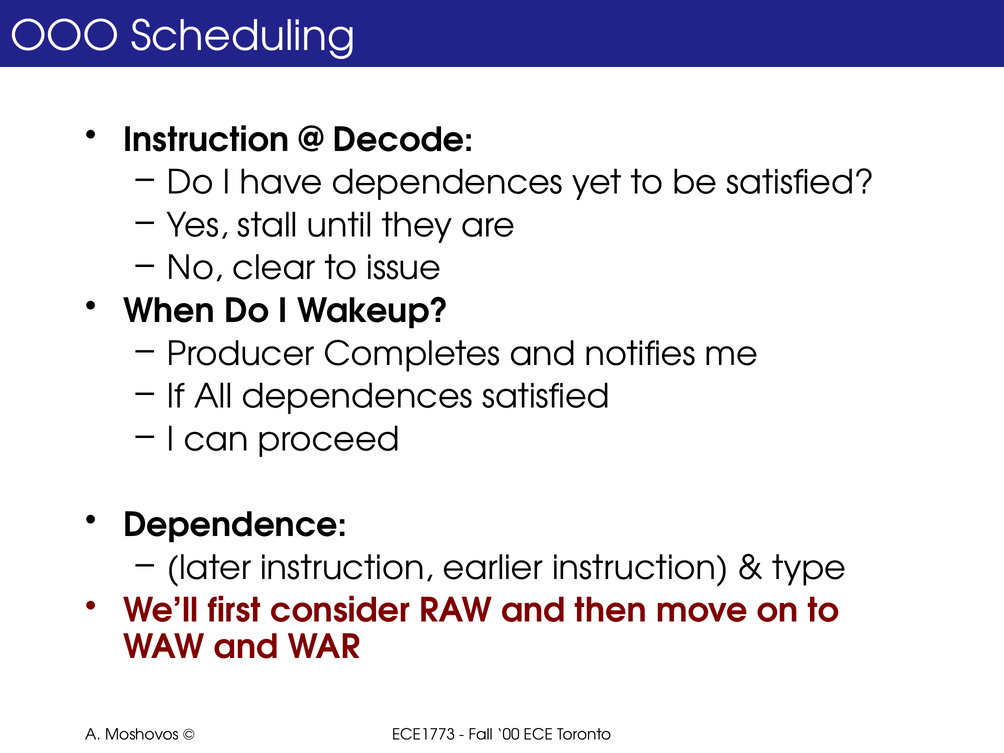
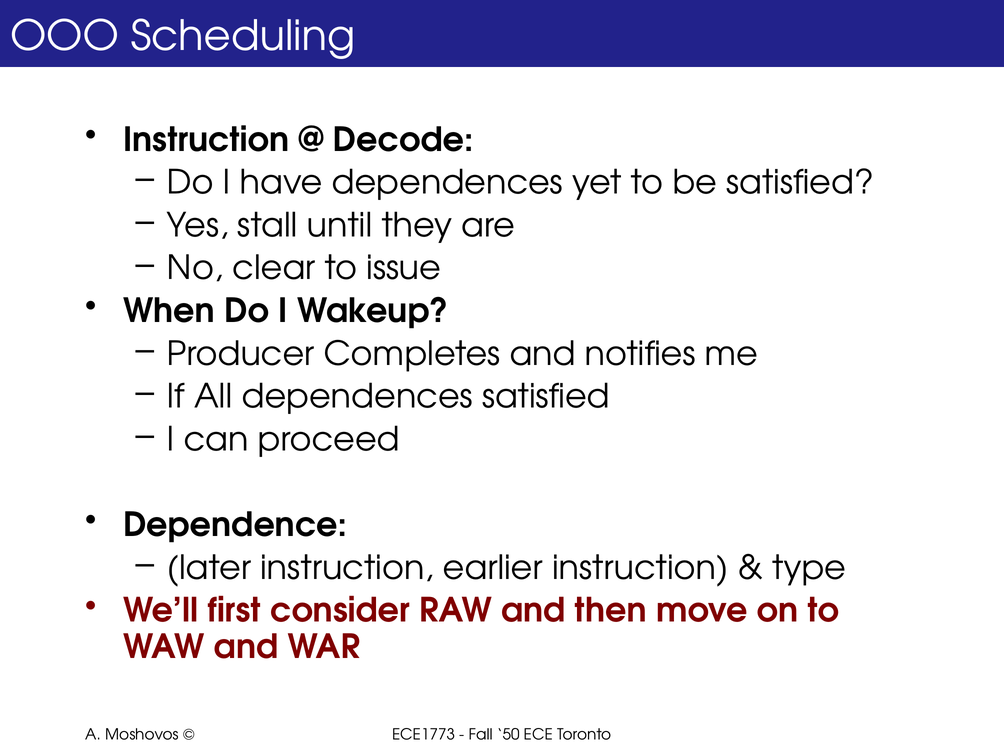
00: 00 -> 50 (508, 735)
